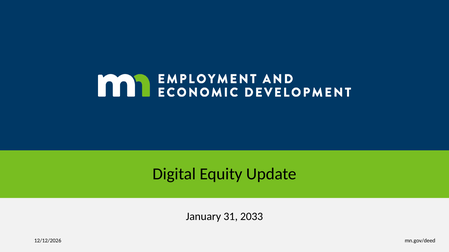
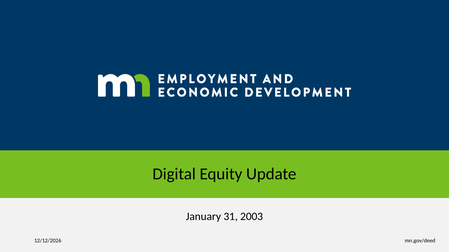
2033: 2033 -> 2003 (252, 217)
